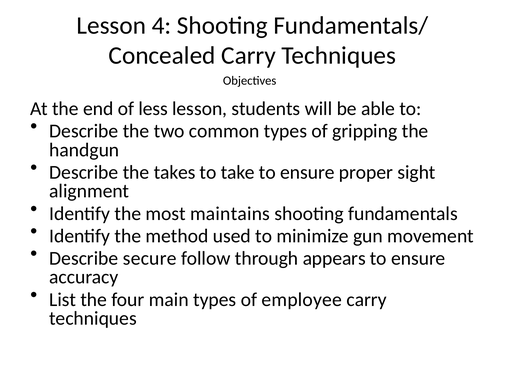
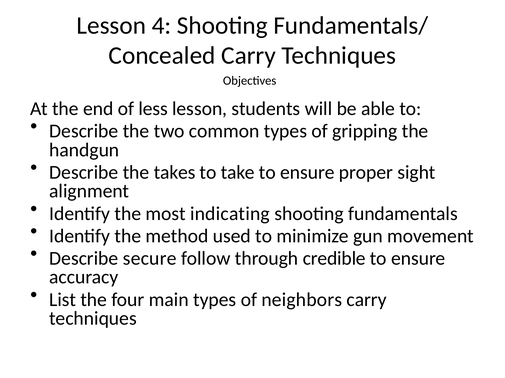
maintains: maintains -> indicating (230, 214)
appears: appears -> credible (334, 259)
employee: employee -> neighbors (302, 300)
